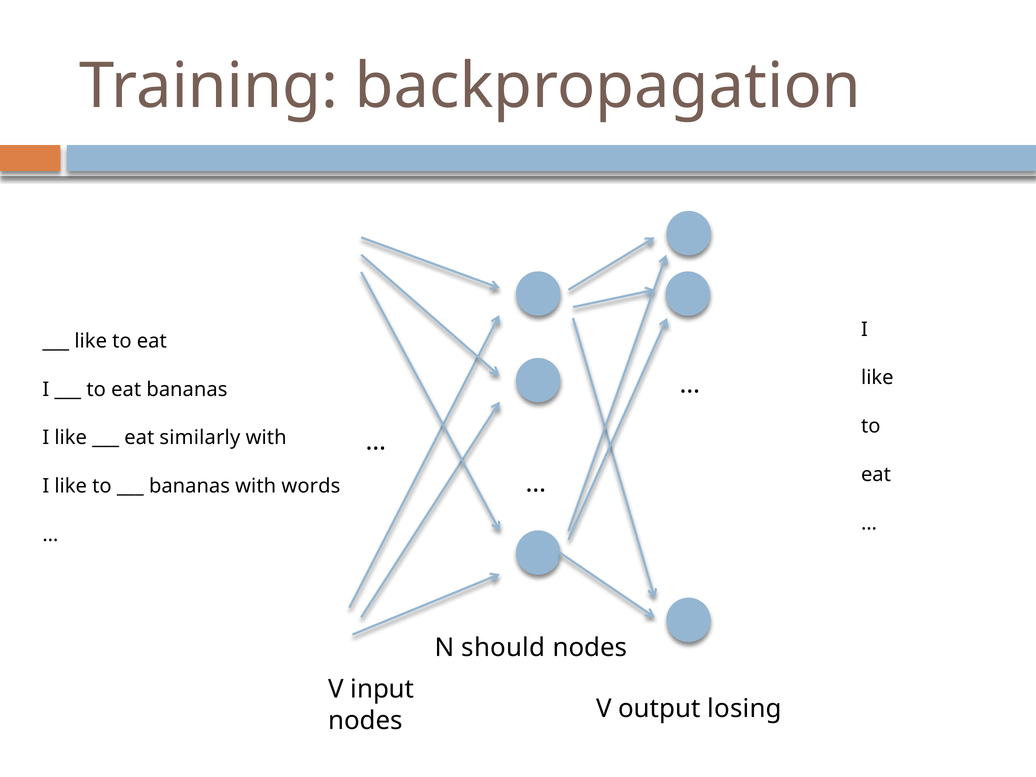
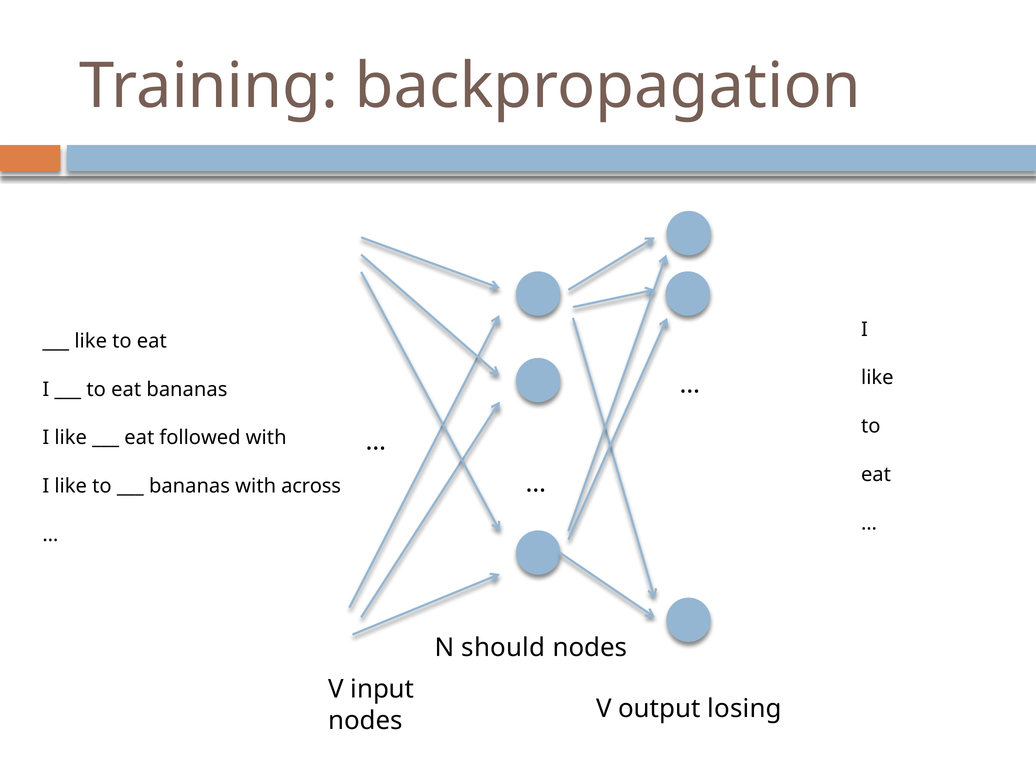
similarly: similarly -> followed (200, 438)
words: words -> across (311, 486)
